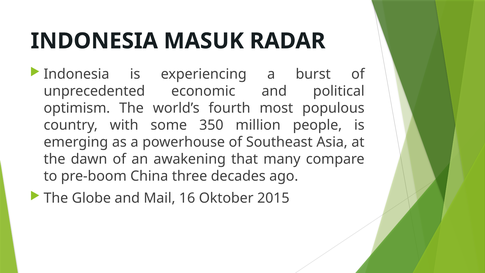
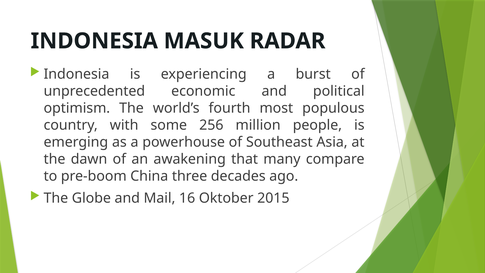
350: 350 -> 256 (211, 125)
